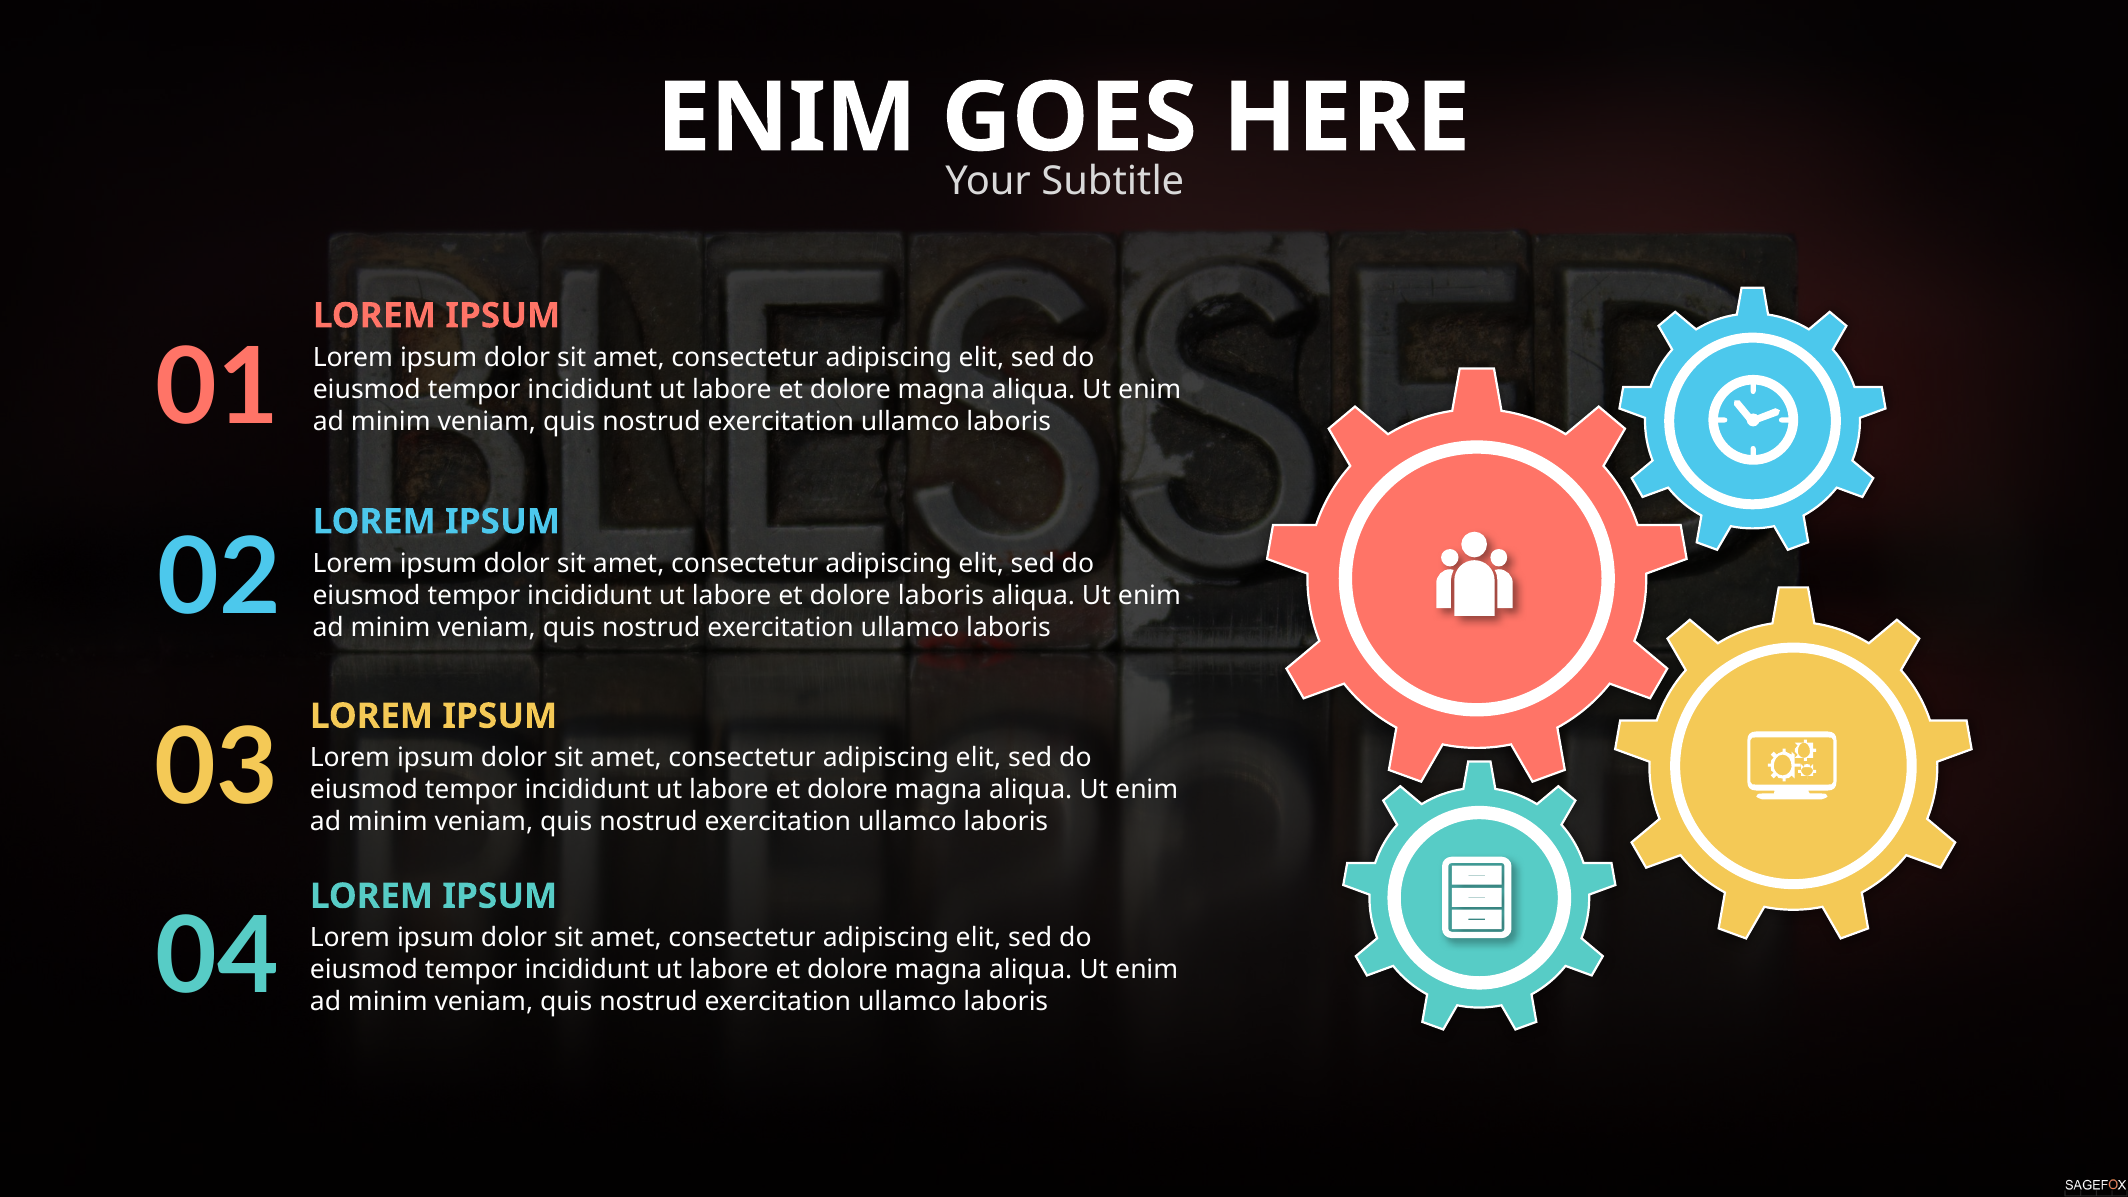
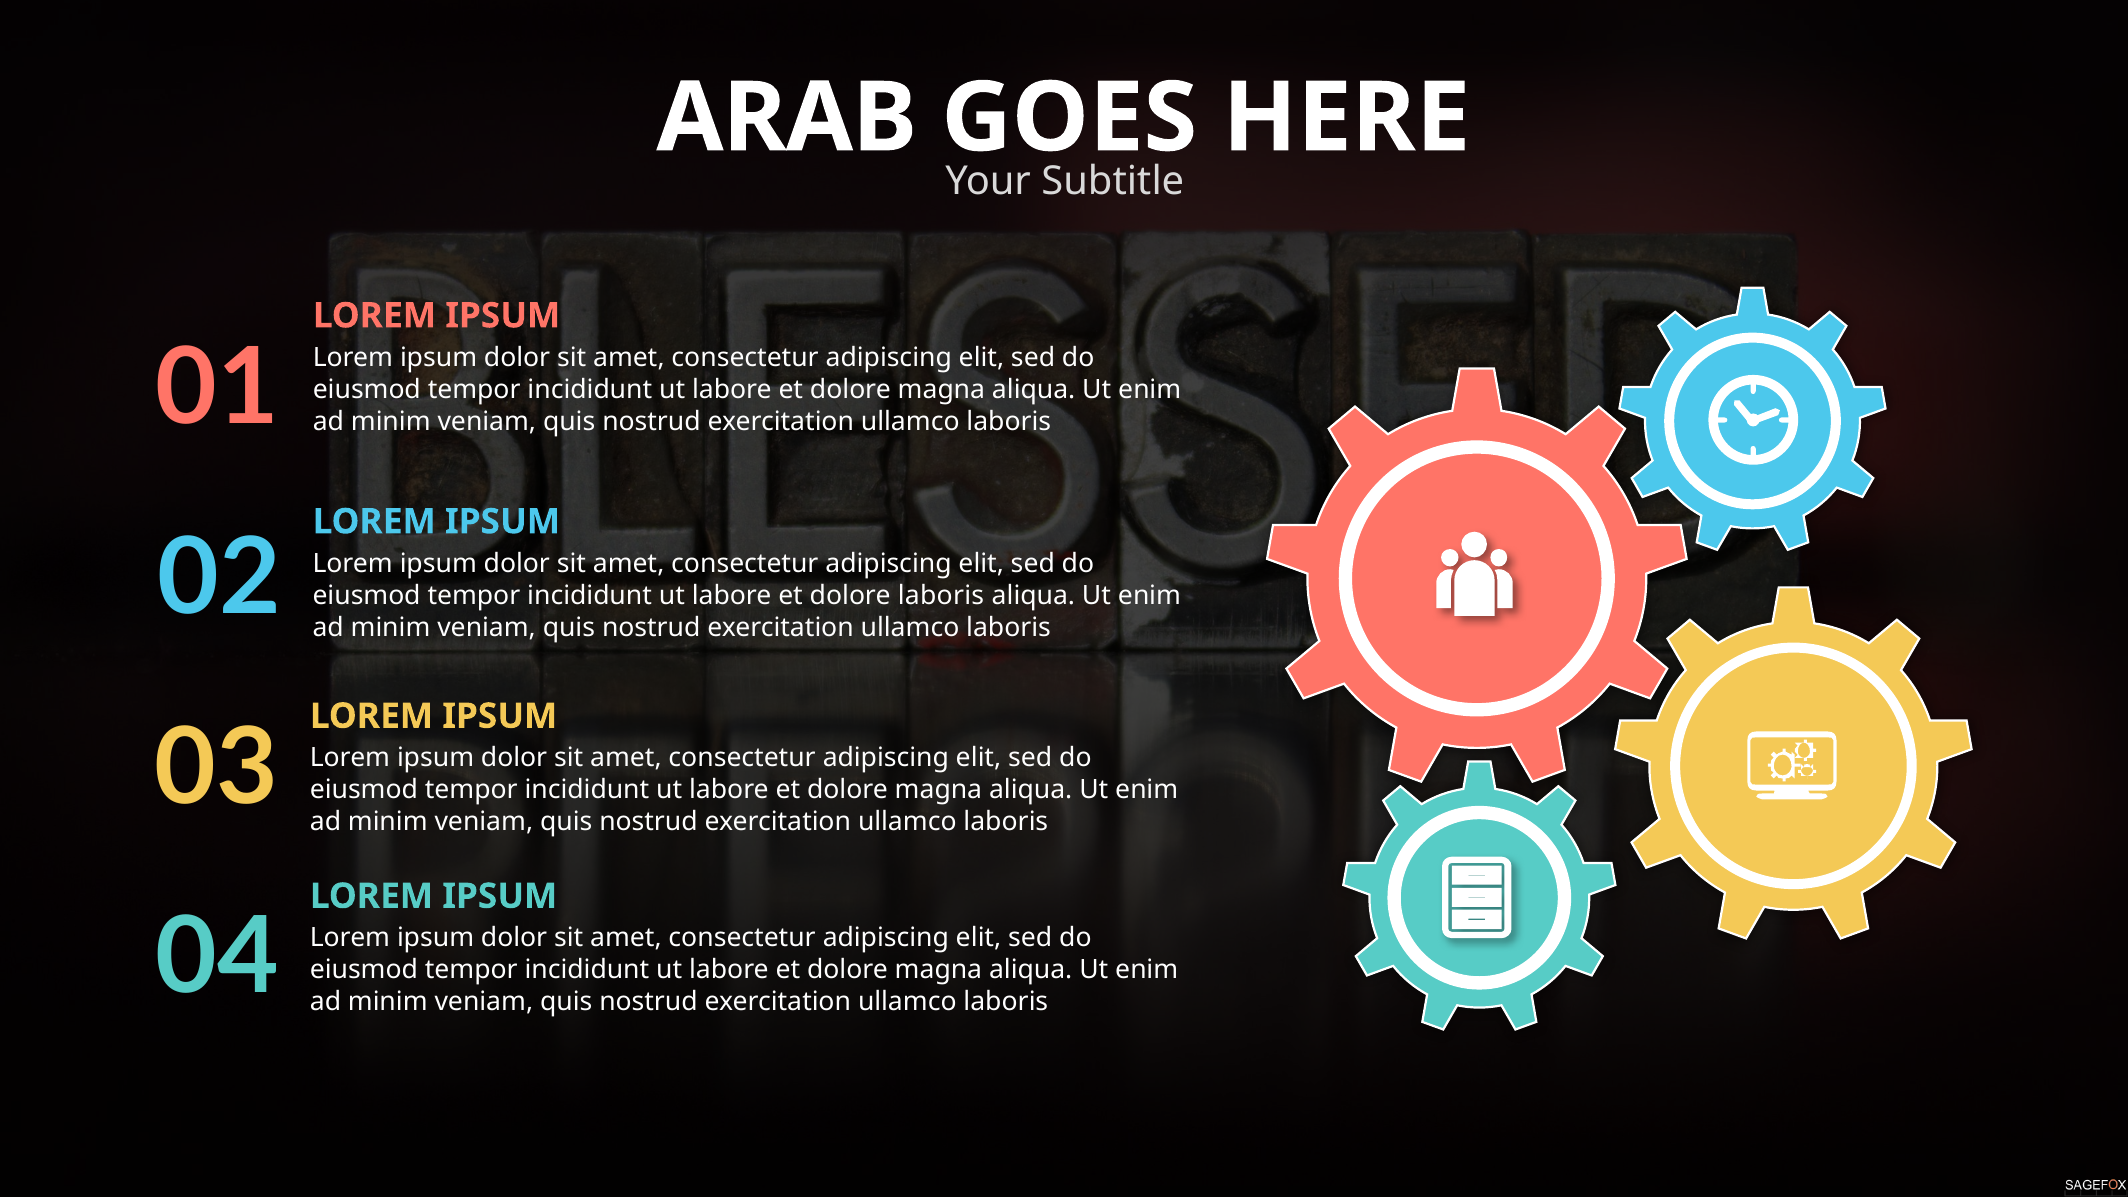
ENIM: ENIM -> ARAB (787, 118)
